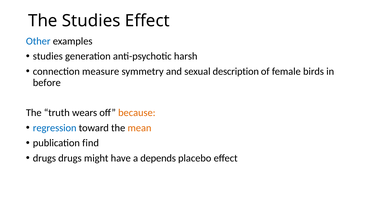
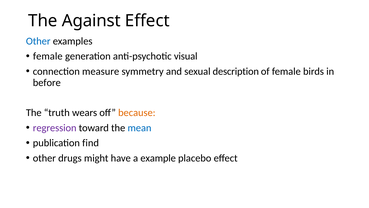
The Studies: Studies -> Against (91, 21)
studies: studies -> female (48, 56)
harsh: harsh -> visual (186, 56)
regression colour: blue -> purple (55, 128)
mean colour: orange -> blue (140, 128)
drugs: drugs -> other (44, 158)
depends: depends -> example (158, 158)
